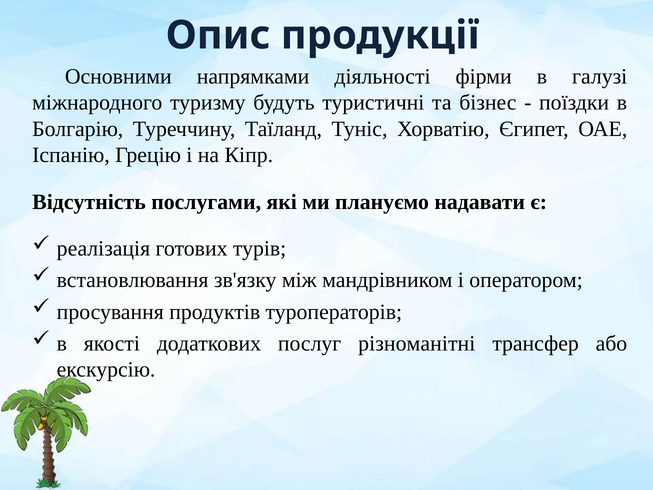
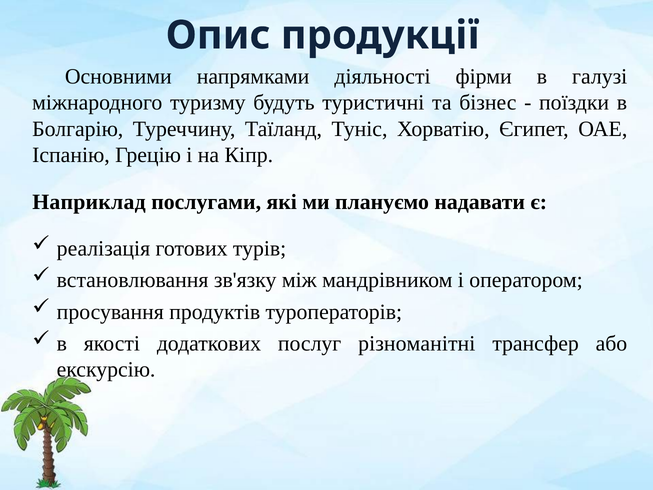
Відсутність: Відсутність -> Наприклад (89, 202)
